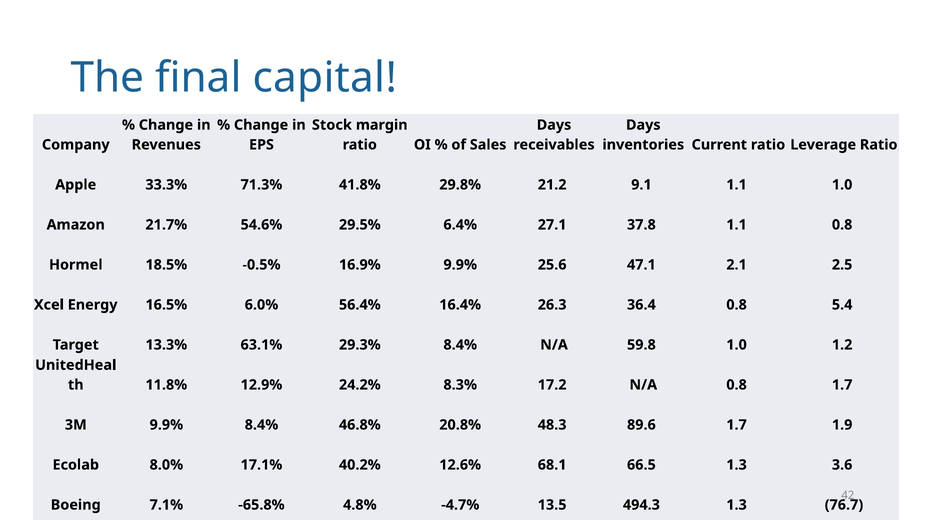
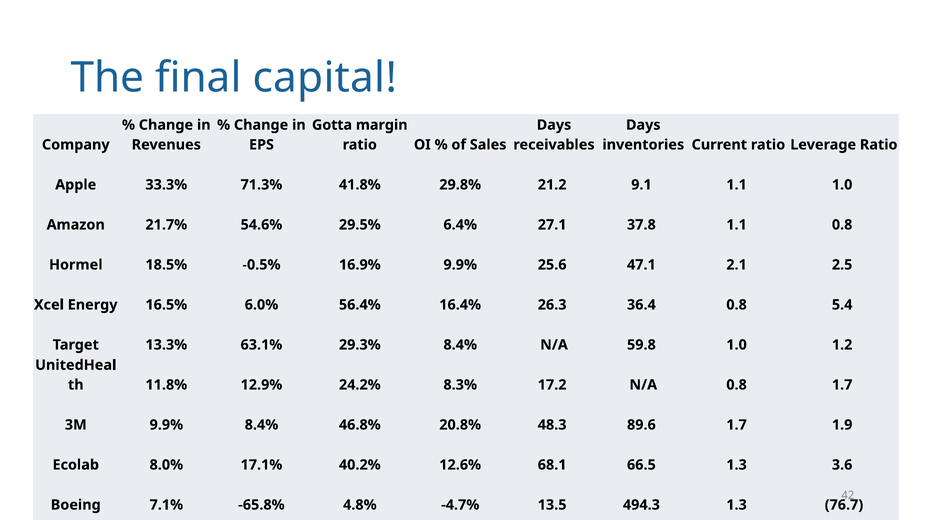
Stock: Stock -> Gotta (332, 125)
